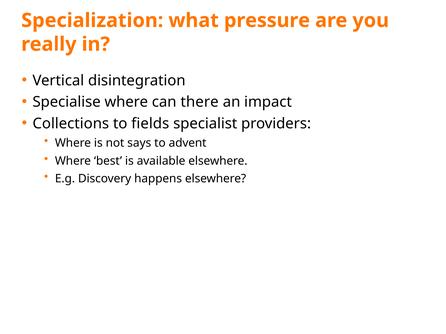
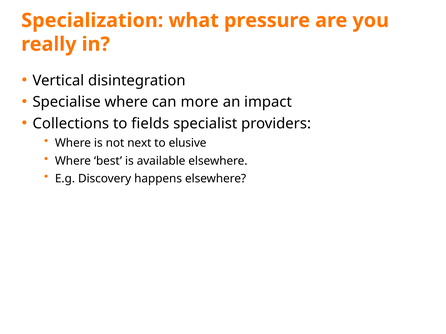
there: there -> more (200, 102)
says: says -> next (139, 143)
advent: advent -> elusive (188, 143)
